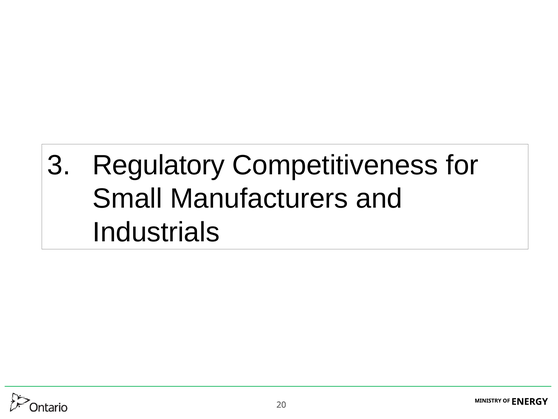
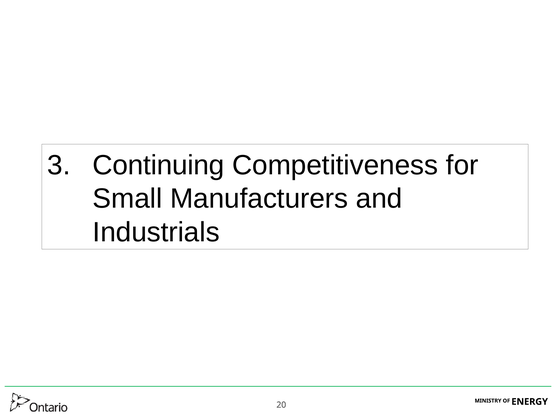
Regulatory: Regulatory -> Continuing (159, 165)
